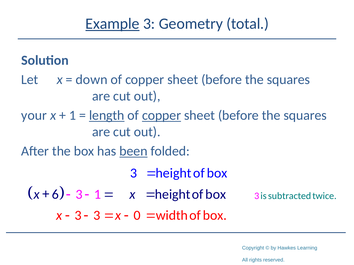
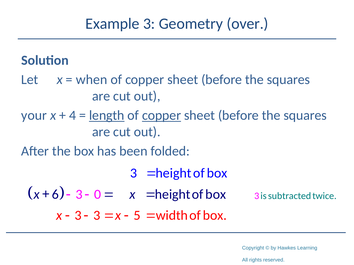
Example underline: present -> none (112, 24)
total: total -> over (248, 24)
down: down -> when (92, 80)
1: 1 -> 4 (73, 116)
been underline: present -> none (133, 151)
3 1: 1 -> 0 (98, 195)
0: 0 -> 5 (137, 216)
